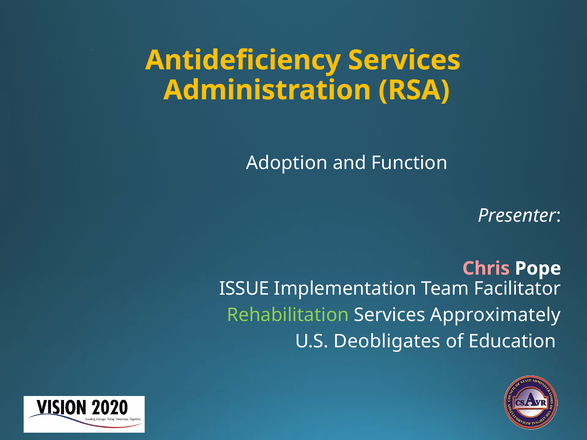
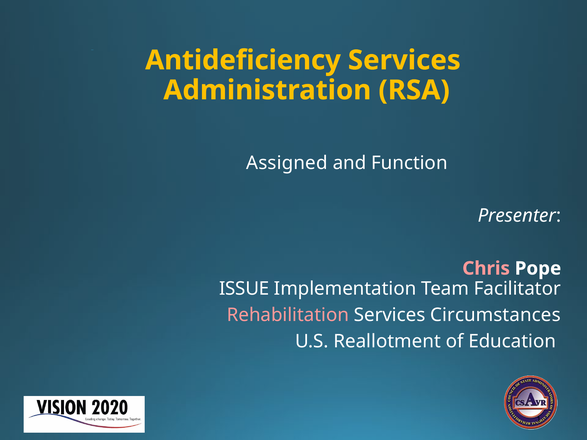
Adoption: Adoption -> Assigned (287, 163)
Rehabilitation colour: light green -> pink (288, 315)
Approximately: Approximately -> Circumstances (495, 315)
Deobligates: Deobligates -> Reallotment (387, 342)
